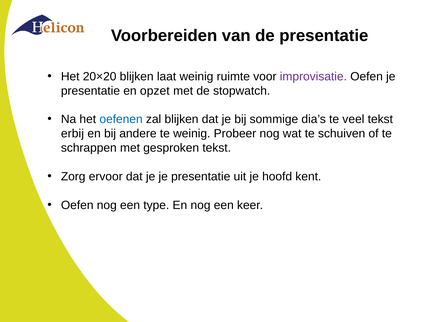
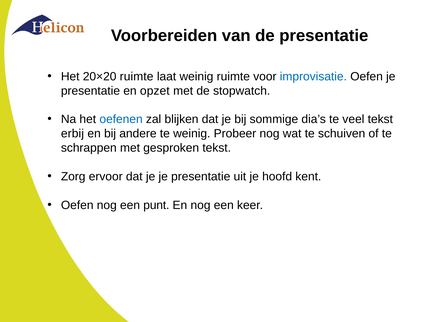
20×20 blijken: blijken -> ruimte (137, 77)
improvisatie colour: purple -> blue (313, 77)
type: type -> punt (156, 206)
